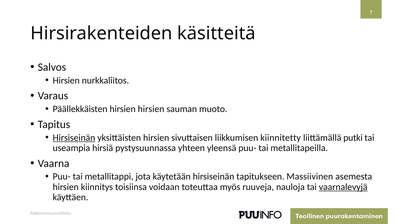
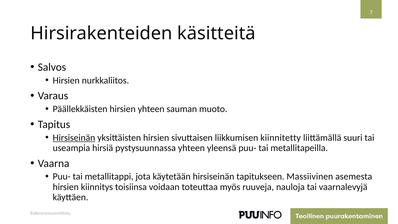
hirsien hirsien: hirsien -> yhteen (151, 109)
putki: putki -> suuri (353, 138)
vaarnalevyjä underline: present -> none (343, 187)
